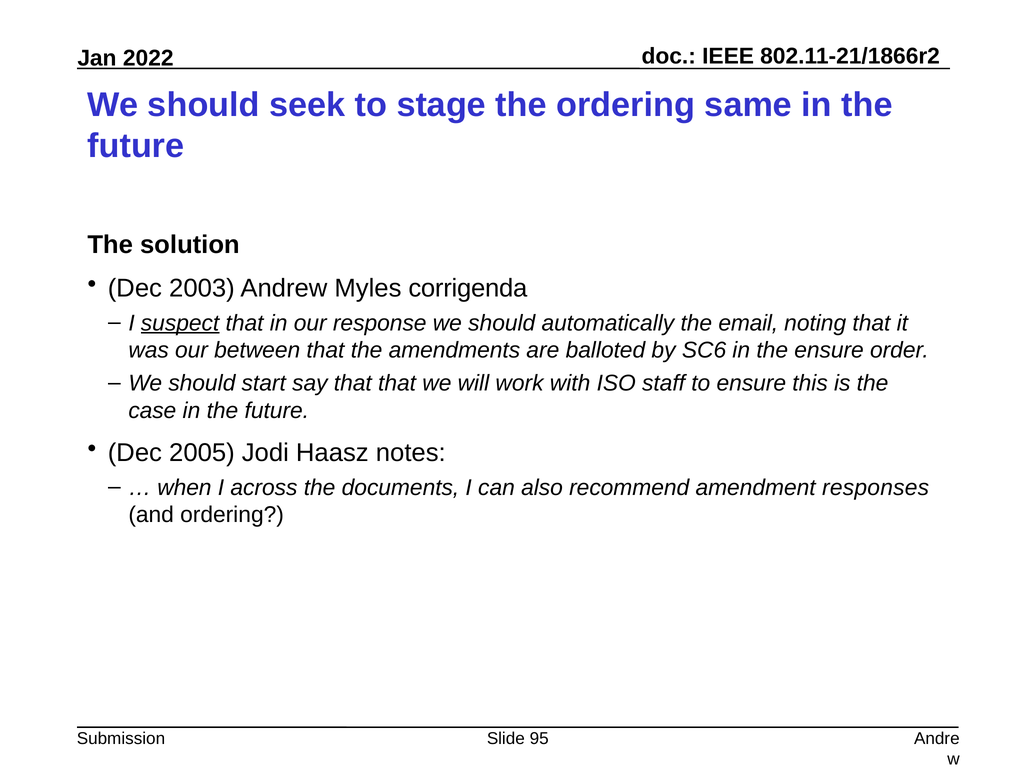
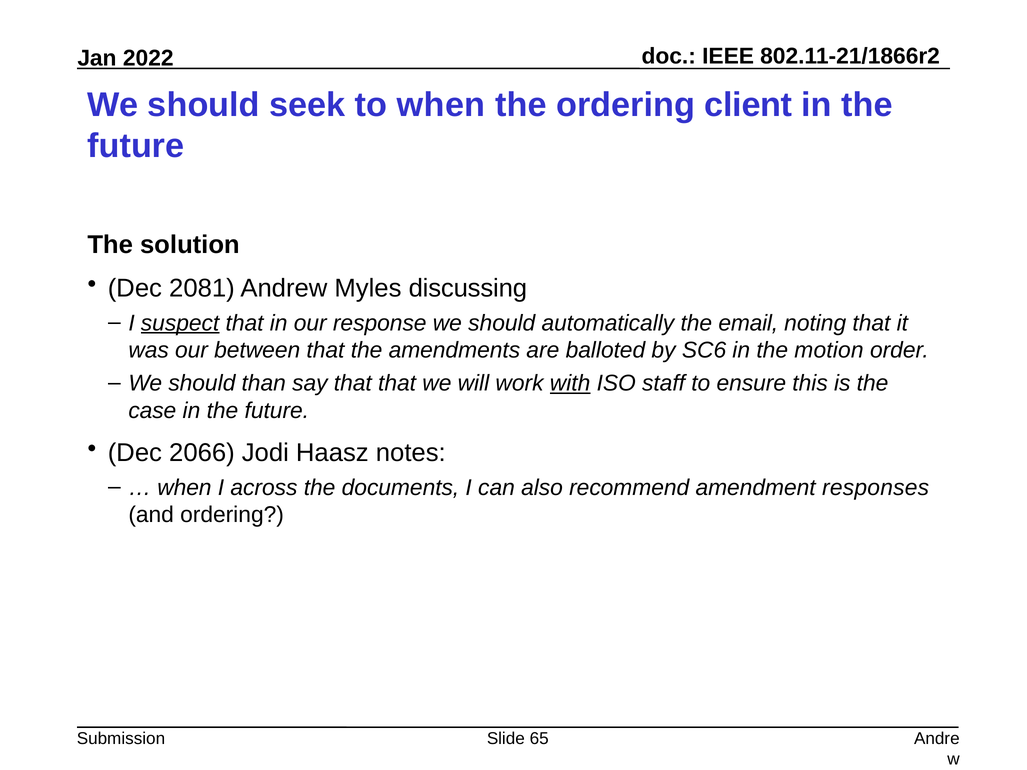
to stage: stage -> when (441, 105)
same: same -> client (748, 105)
2003: 2003 -> 2081 (202, 289)
corrigenda: corrigenda -> discussing (468, 289)
the ensure: ensure -> motion (829, 351)
start: start -> than (264, 384)
with underline: none -> present (570, 384)
2005: 2005 -> 2066 (202, 453)
95: 95 -> 65 (539, 739)
